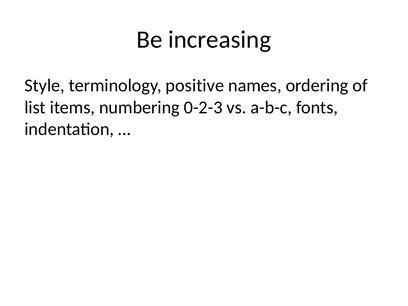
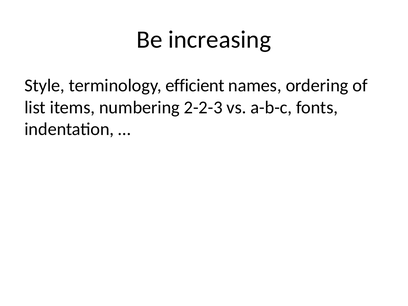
positive: positive -> efficient (195, 86)
0-2-3: 0-2-3 -> 2-2-3 (203, 107)
